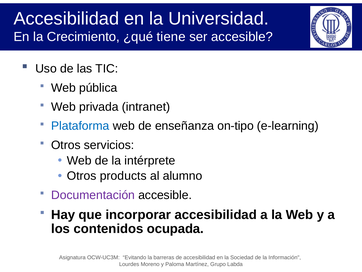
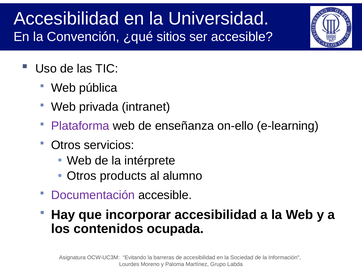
Crecimiento: Crecimiento -> Convención (83, 37)
tiene: tiene -> sitios (171, 37)
Plataforma colour: blue -> purple (80, 126)
on-tipo: on-tipo -> on-ello (236, 126)
